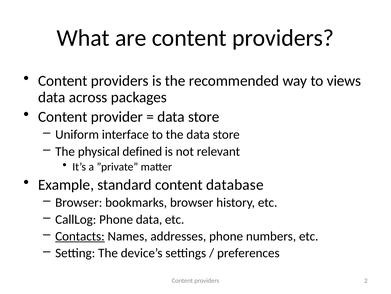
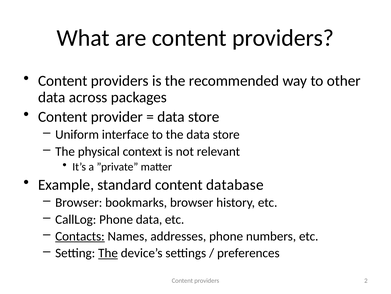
views: views -> other (344, 81)
defined: defined -> context (142, 151)
The underline: none -> present (108, 253)
